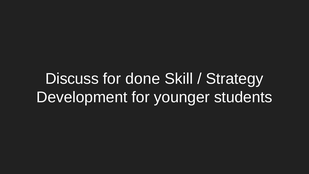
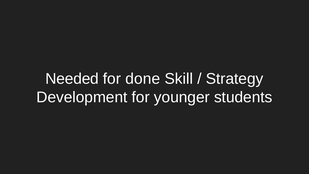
Discuss: Discuss -> Needed (72, 79)
